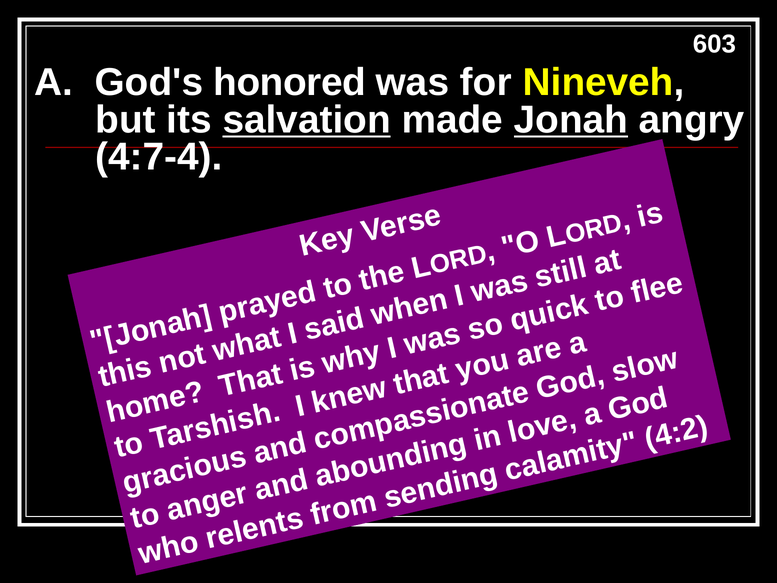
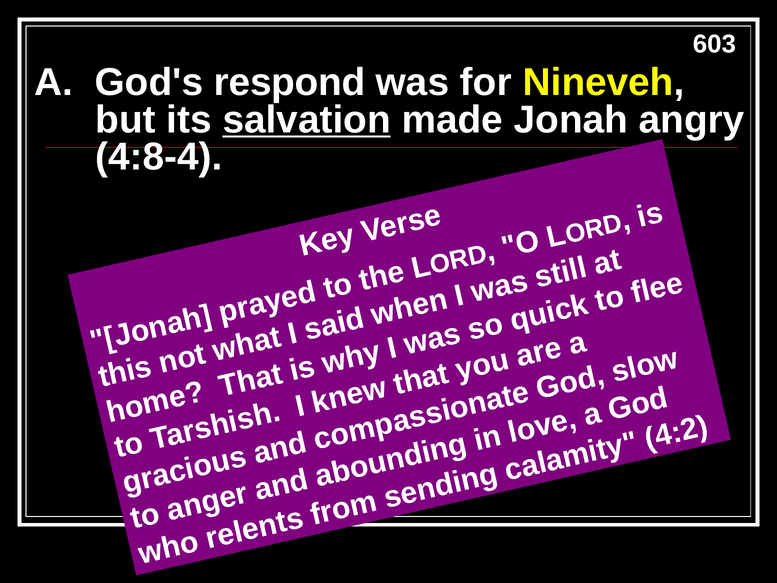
honored: honored -> respond (290, 83)
Jonah underline: present -> none (571, 120)
4:7-4: 4:7-4 -> 4:8-4 (159, 157)
